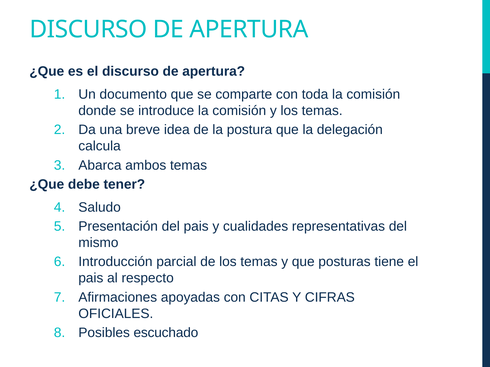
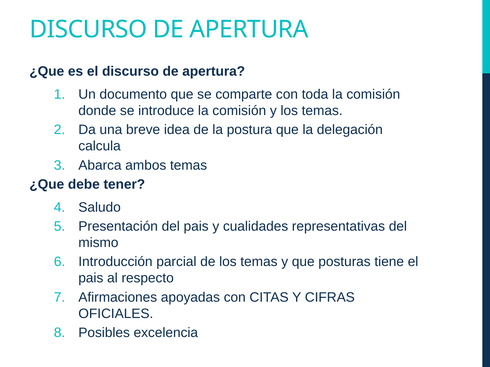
escuchado: escuchado -> excelencia (166, 333)
